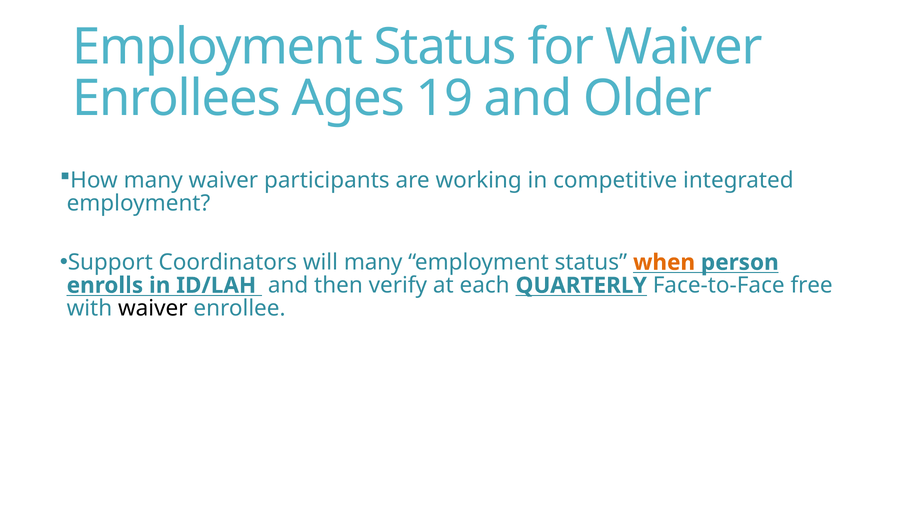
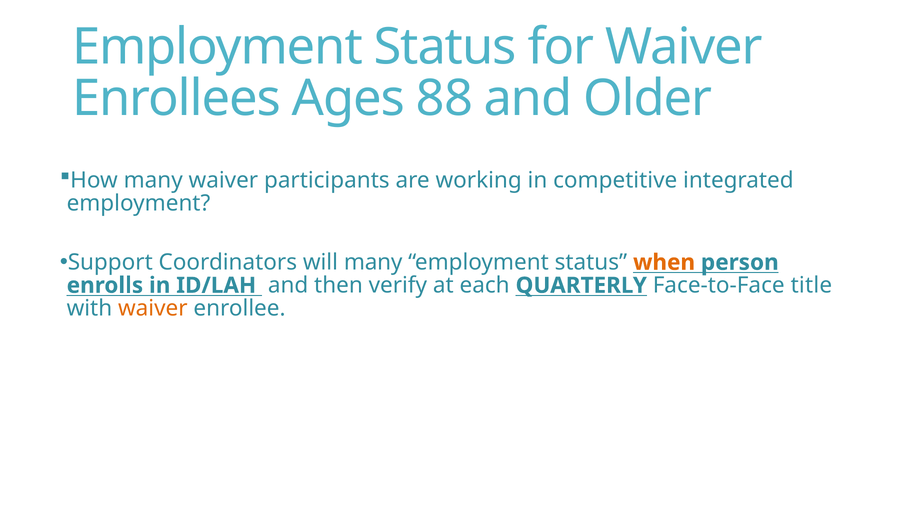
19: 19 -> 88 (444, 99)
free: free -> title (811, 285)
waiver colour: black -> orange (153, 308)
